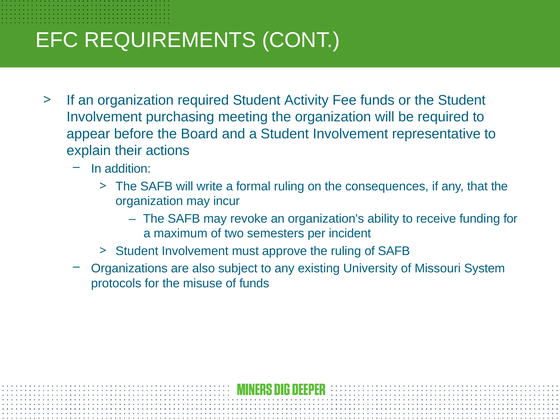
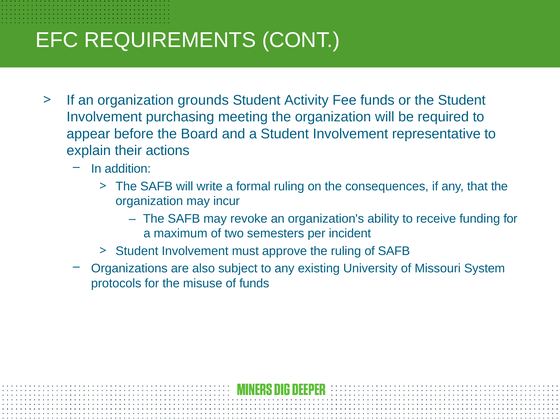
organization required: required -> grounds (203, 100)
